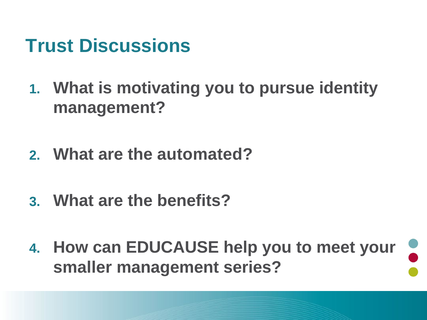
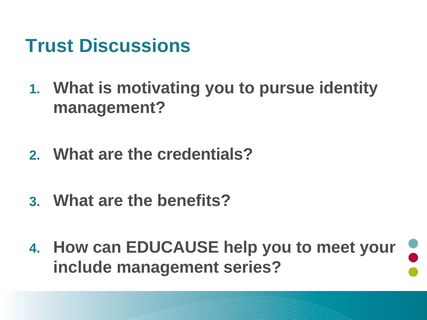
automated: automated -> credentials (205, 154)
smaller: smaller -> include (83, 267)
